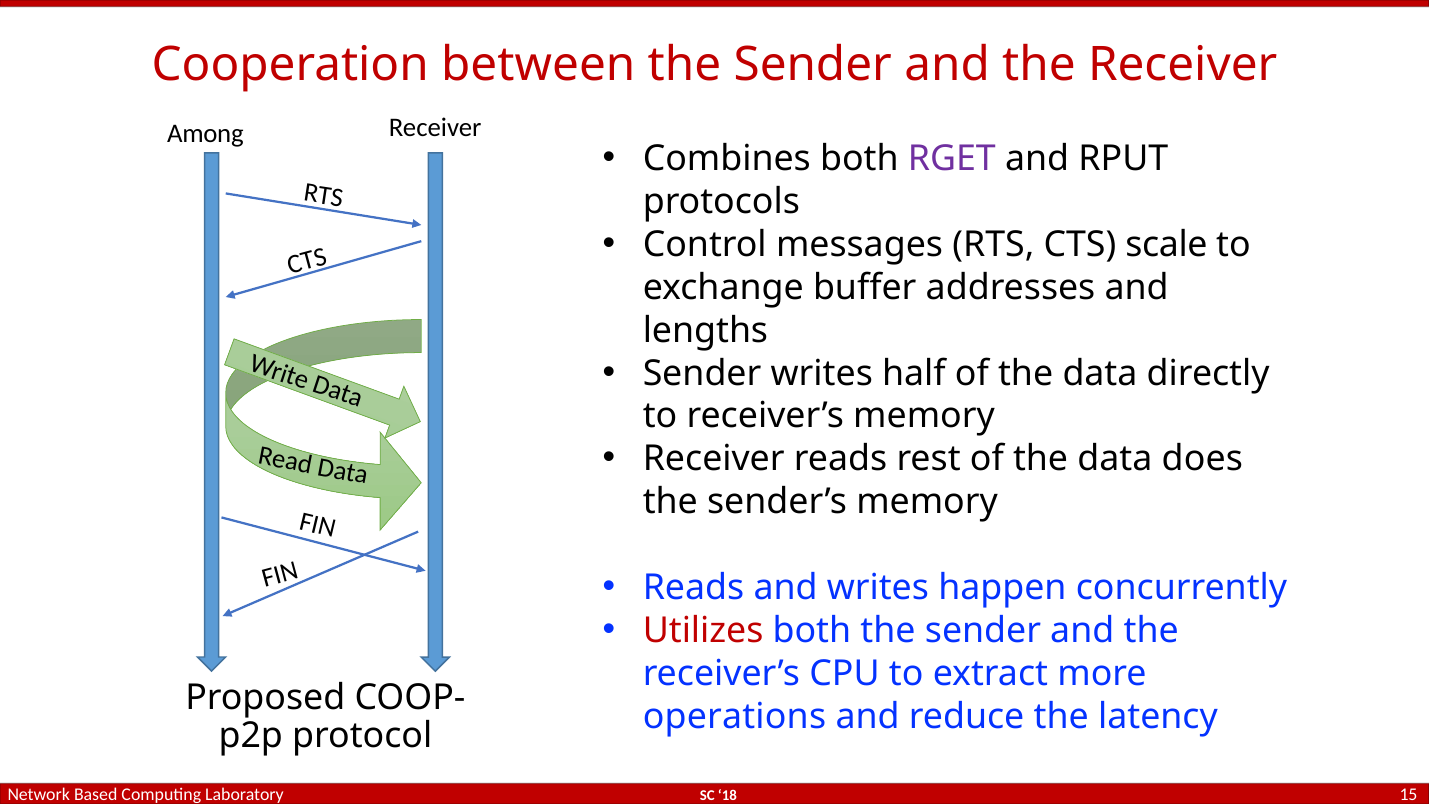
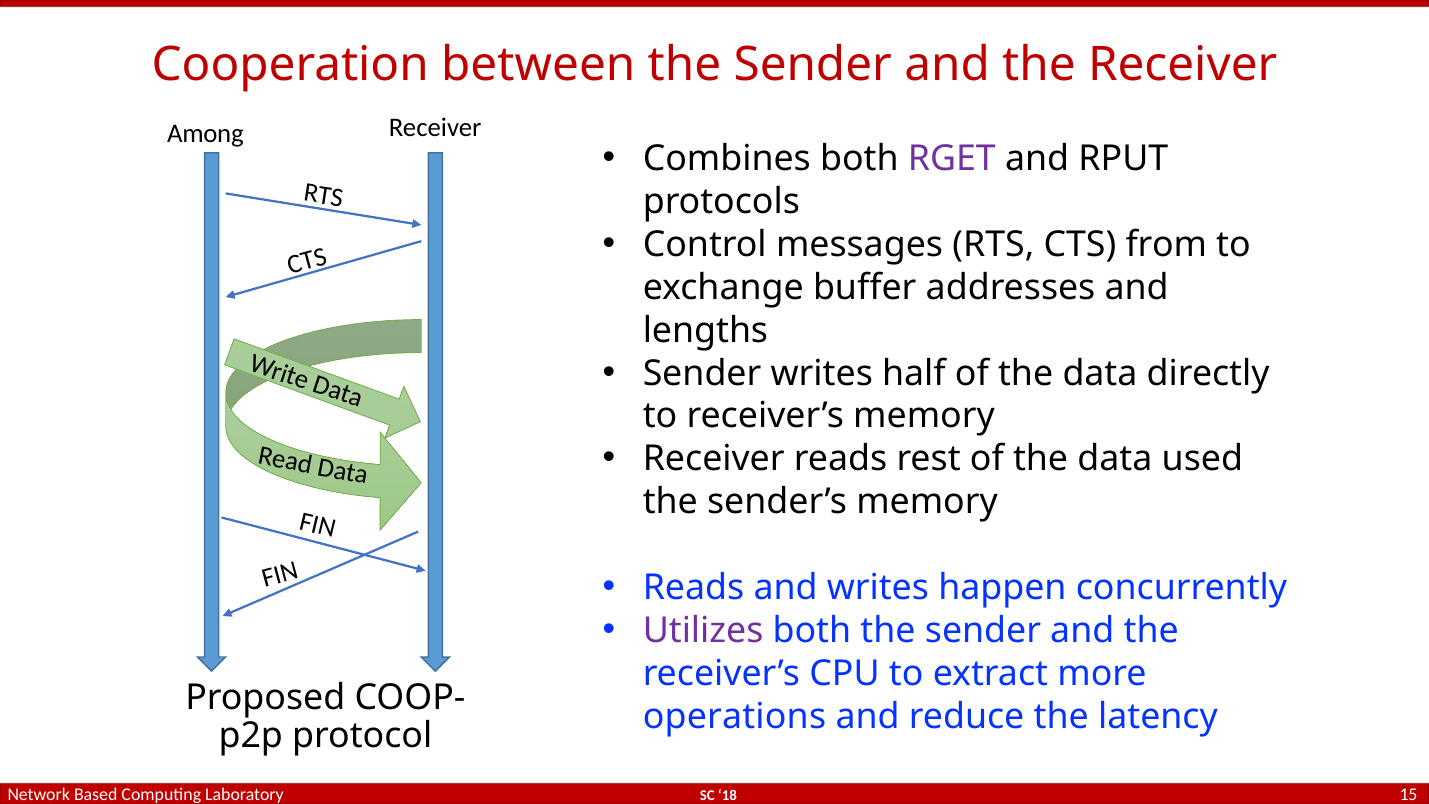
scale: scale -> from (1166, 245)
does: does -> used (1202, 459)
Utilizes colour: red -> purple (703, 630)
